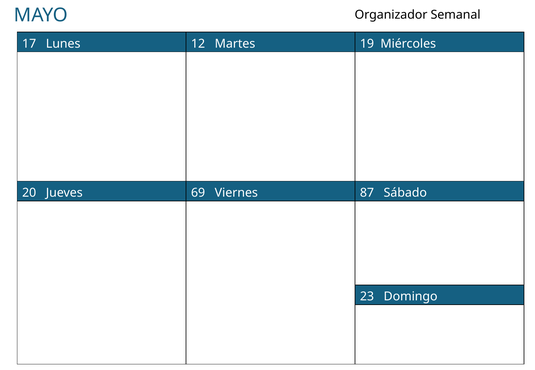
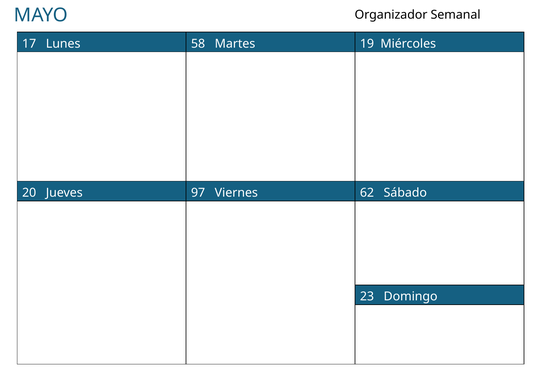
12: 12 -> 58 (198, 44)
69: 69 -> 97 (198, 193)
87: 87 -> 62 (367, 193)
